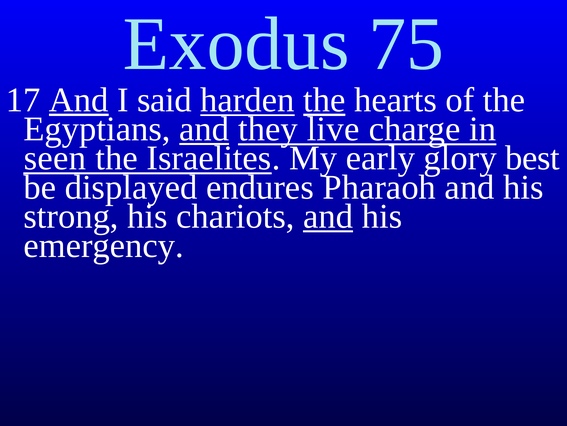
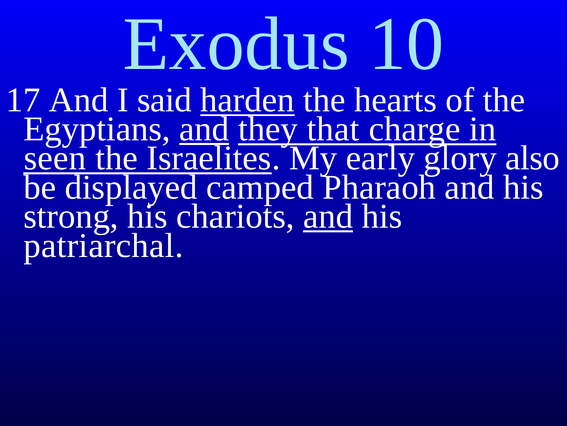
75: 75 -> 10 (406, 44)
And underline: present -> none (79, 100)
the underline: present -> none (324, 100)
live: live -> that (333, 129)
best: best -> also (532, 158)
endures: endures -> camped (260, 187)
emergency: emergency -> patriarchal (103, 245)
